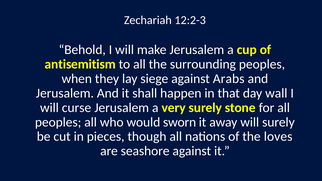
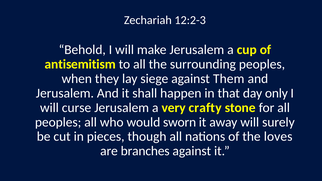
Arabs: Arabs -> Them (229, 79)
wall: wall -> only (276, 93)
very surely: surely -> crafty (205, 108)
seashore: seashore -> branches (145, 151)
